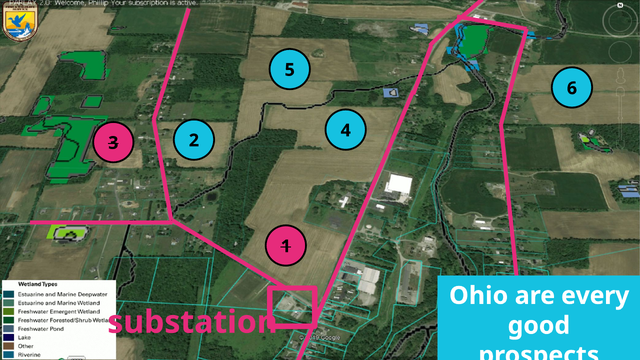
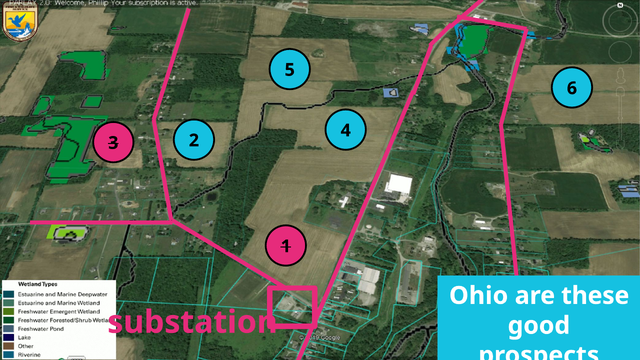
every: every -> these (595, 296)
